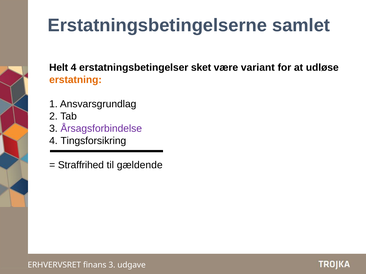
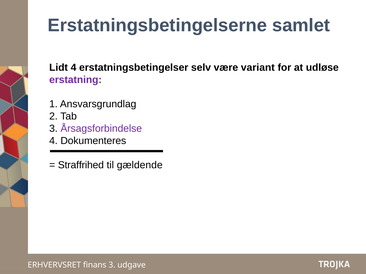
Helt: Helt -> Lidt (59, 68)
sket: sket -> selv (201, 68)
erstatning colour: orange -> purple (76, 80)
Tingsforsikring: Tingsforsikring -> Dokumenteres (93, 141)
